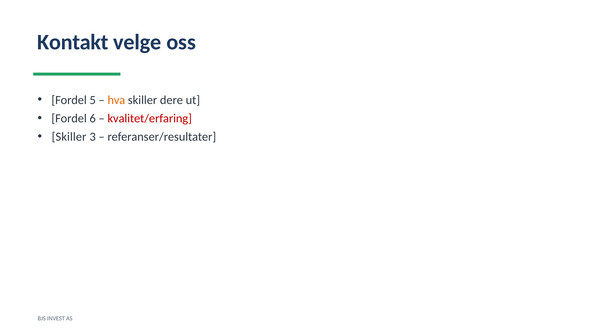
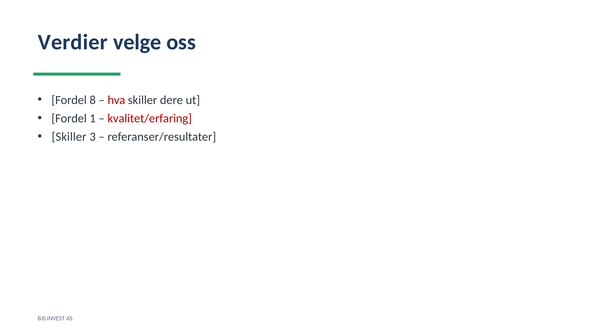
Kontakt: Kontakt -> Verdier (73, 42)
5: 5 -> 8 (93, 100)
hva colour: orange -> red (116, 100)
6: 6 -> 1 (93, 119)
